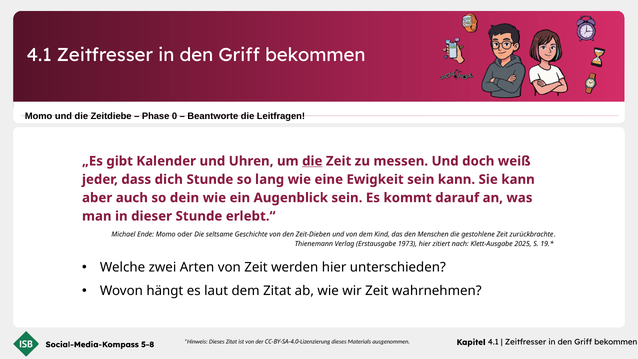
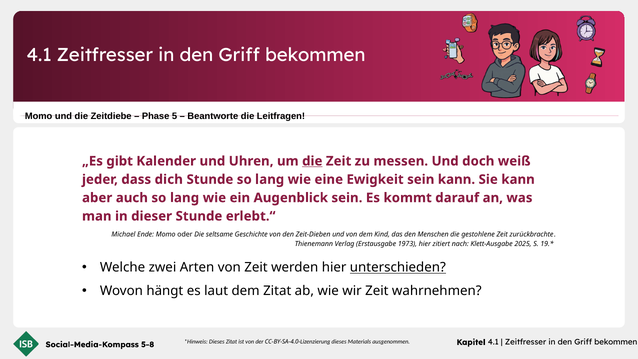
0: 0 -> 5 (175, 116)
auch so dein: dein -> lang (184, 198)
unterschieden underline: none -> present (398, 267)
